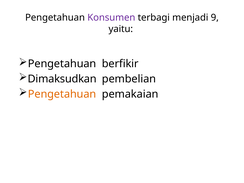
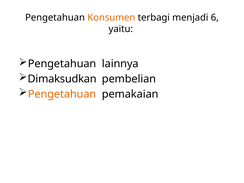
Konsumen colour: purple -> orange (111, 18)
9: 9 -> 6 (215, 18)
berfikir: berfikir -> lainnya (120, 64)
